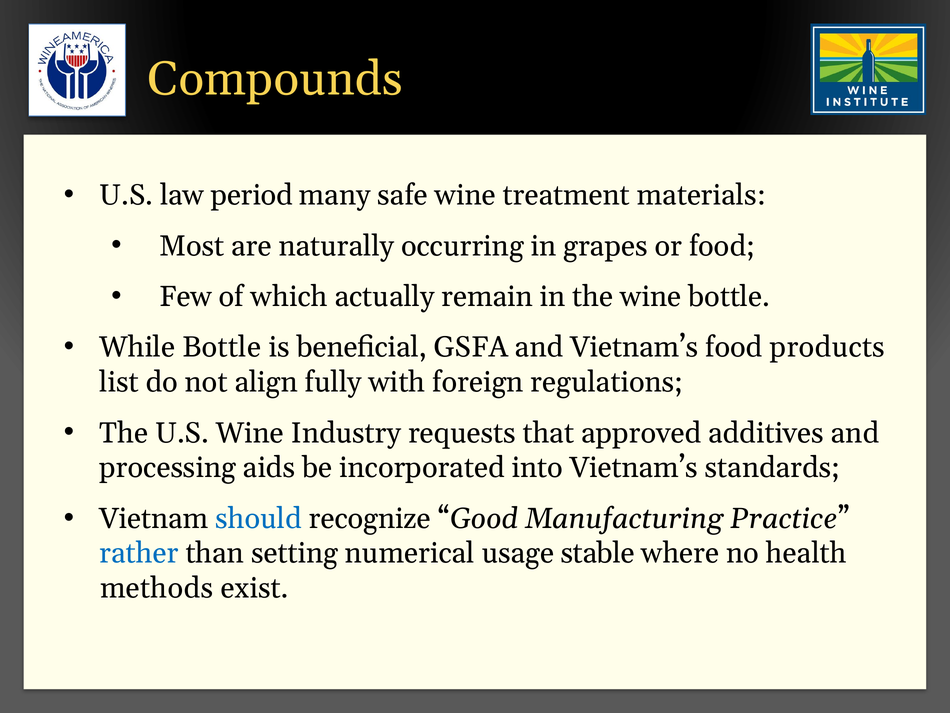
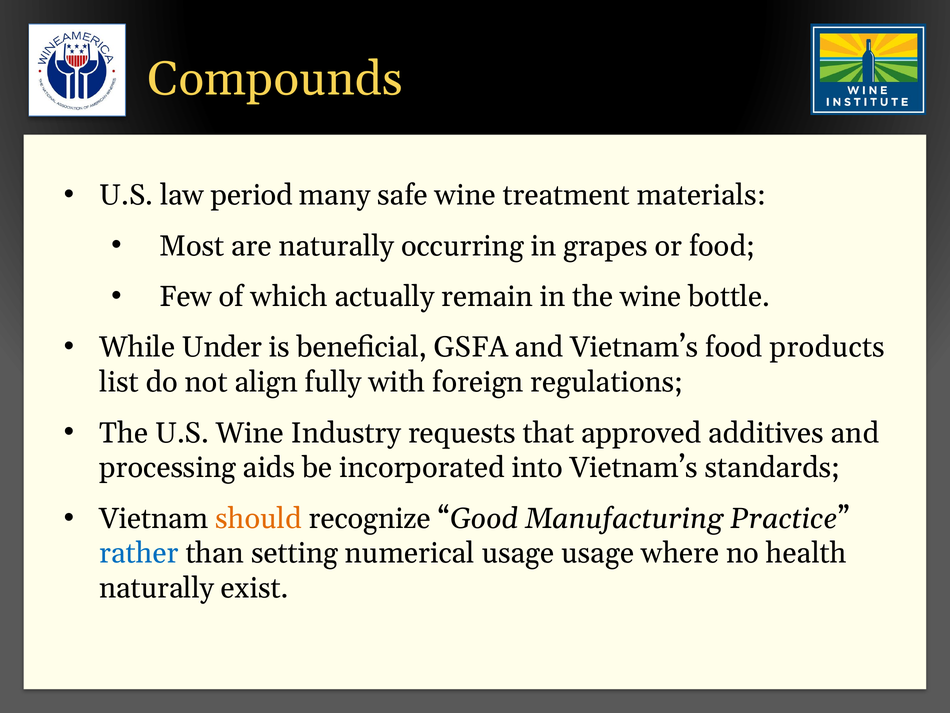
While Bottle: Bottle -> Under (222, 347)
should colour: blue -> orange (259, 518)
usage stable: stable -> usage (598, 553)
methods: methods -> naturally (157, 588)
